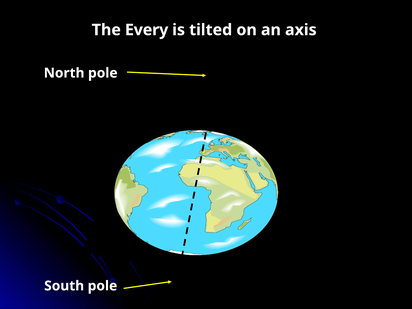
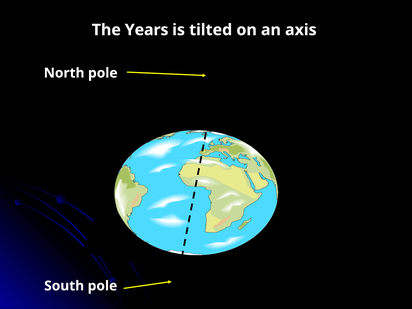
Every: Every -> Years (147, 30)
